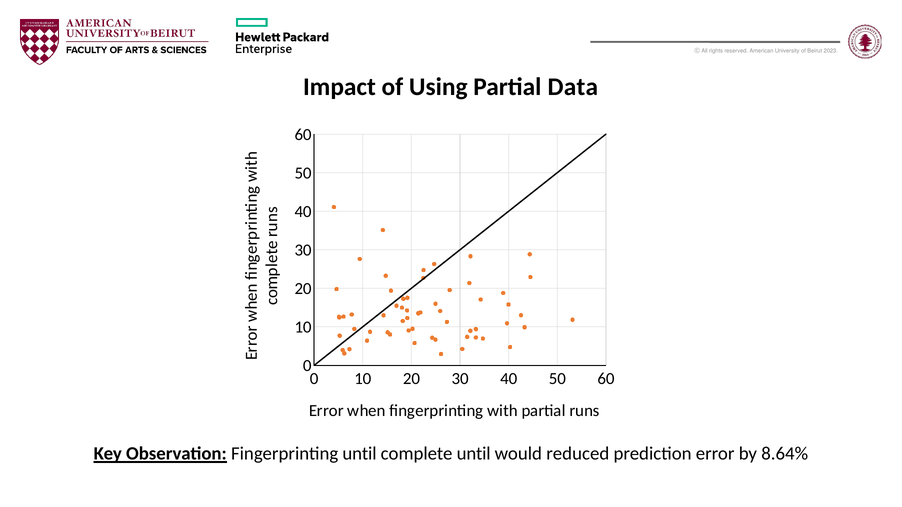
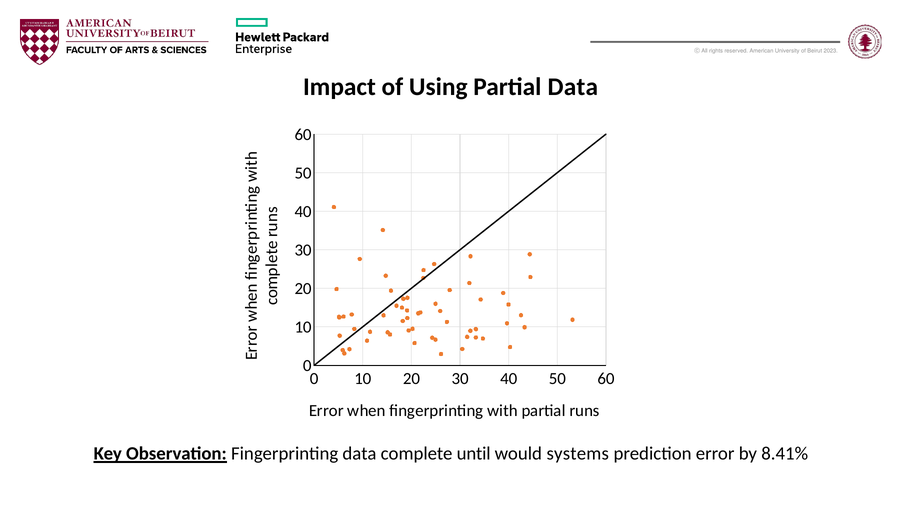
Fingerprinting until: until -> data (359, 454)
reduced: reduced -> systems (578, 454)
8.64%: 8.64% -> 8.41% (785, 454)
